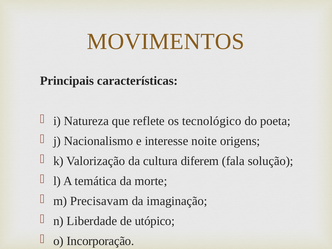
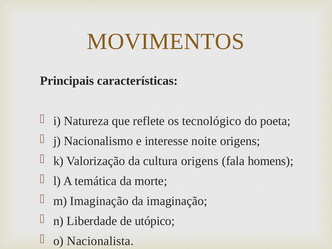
cultura diferem: diferem -> origens (200, 161)
solução: solução -> homens (271, 161)
m Precisavam: Precisavam -> Imaginação (99, 201)
Incorporação: Incorporação -> Nacionalista (100, 241)
